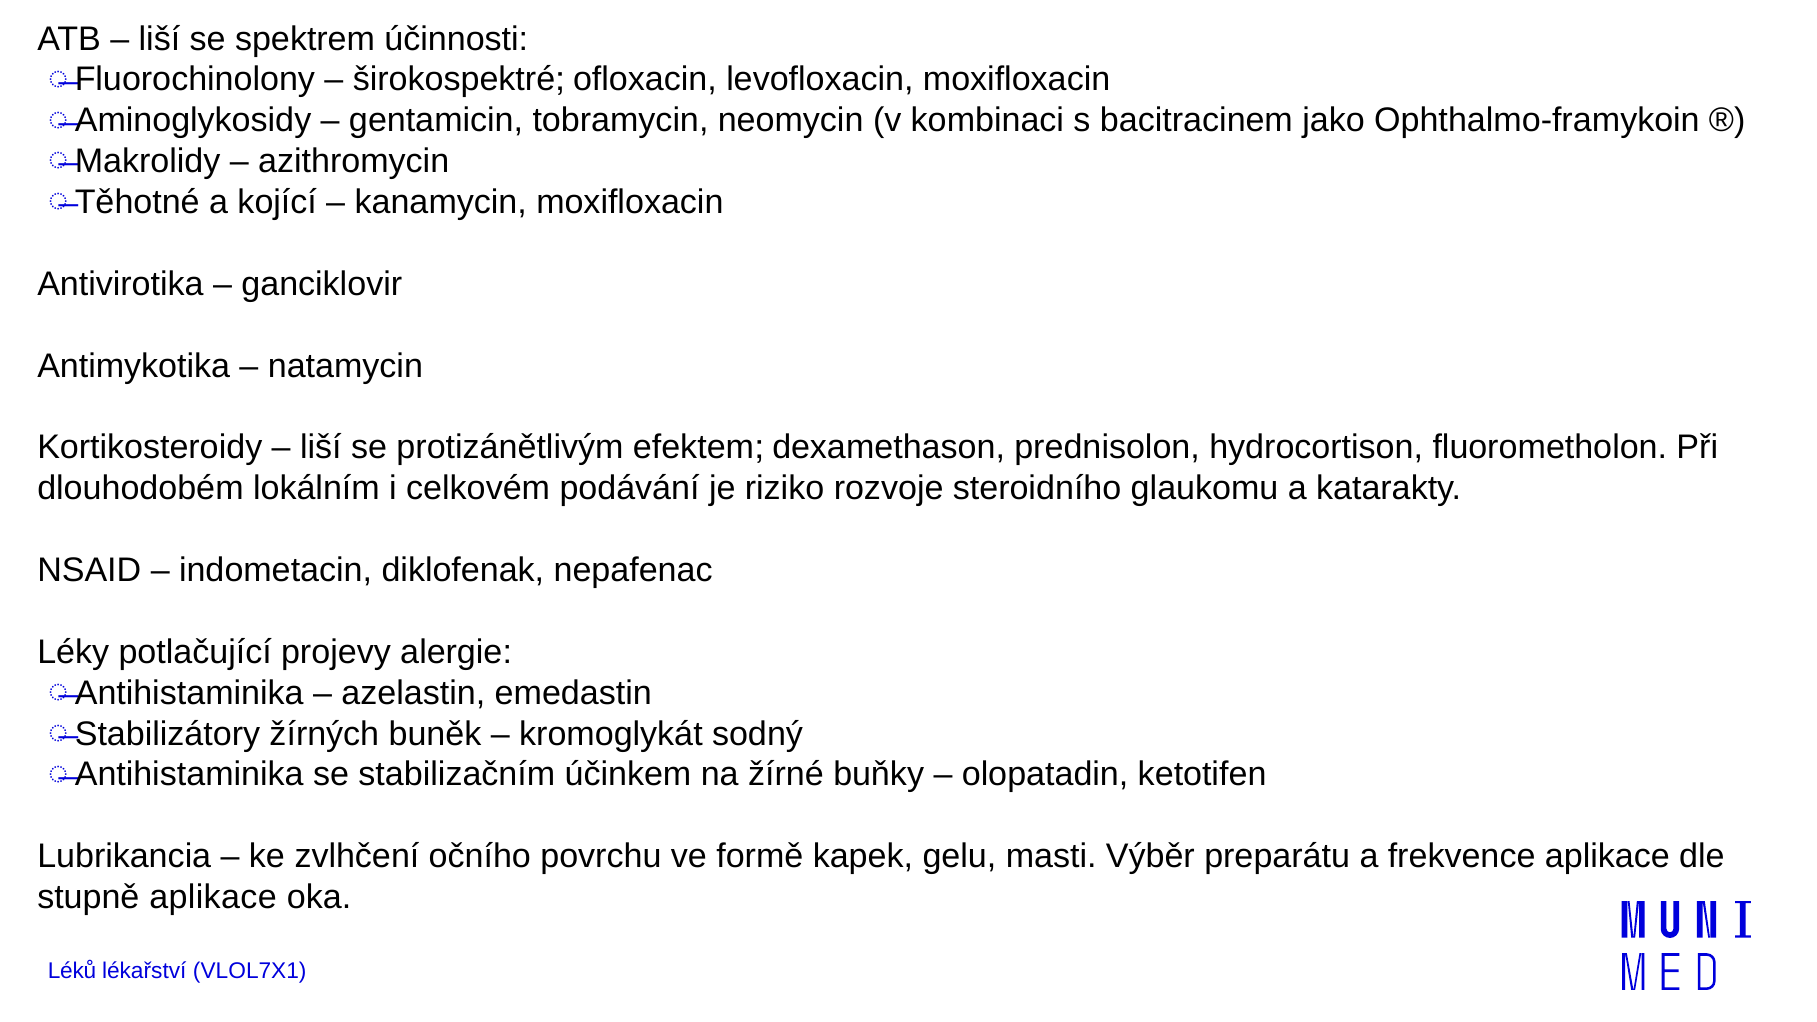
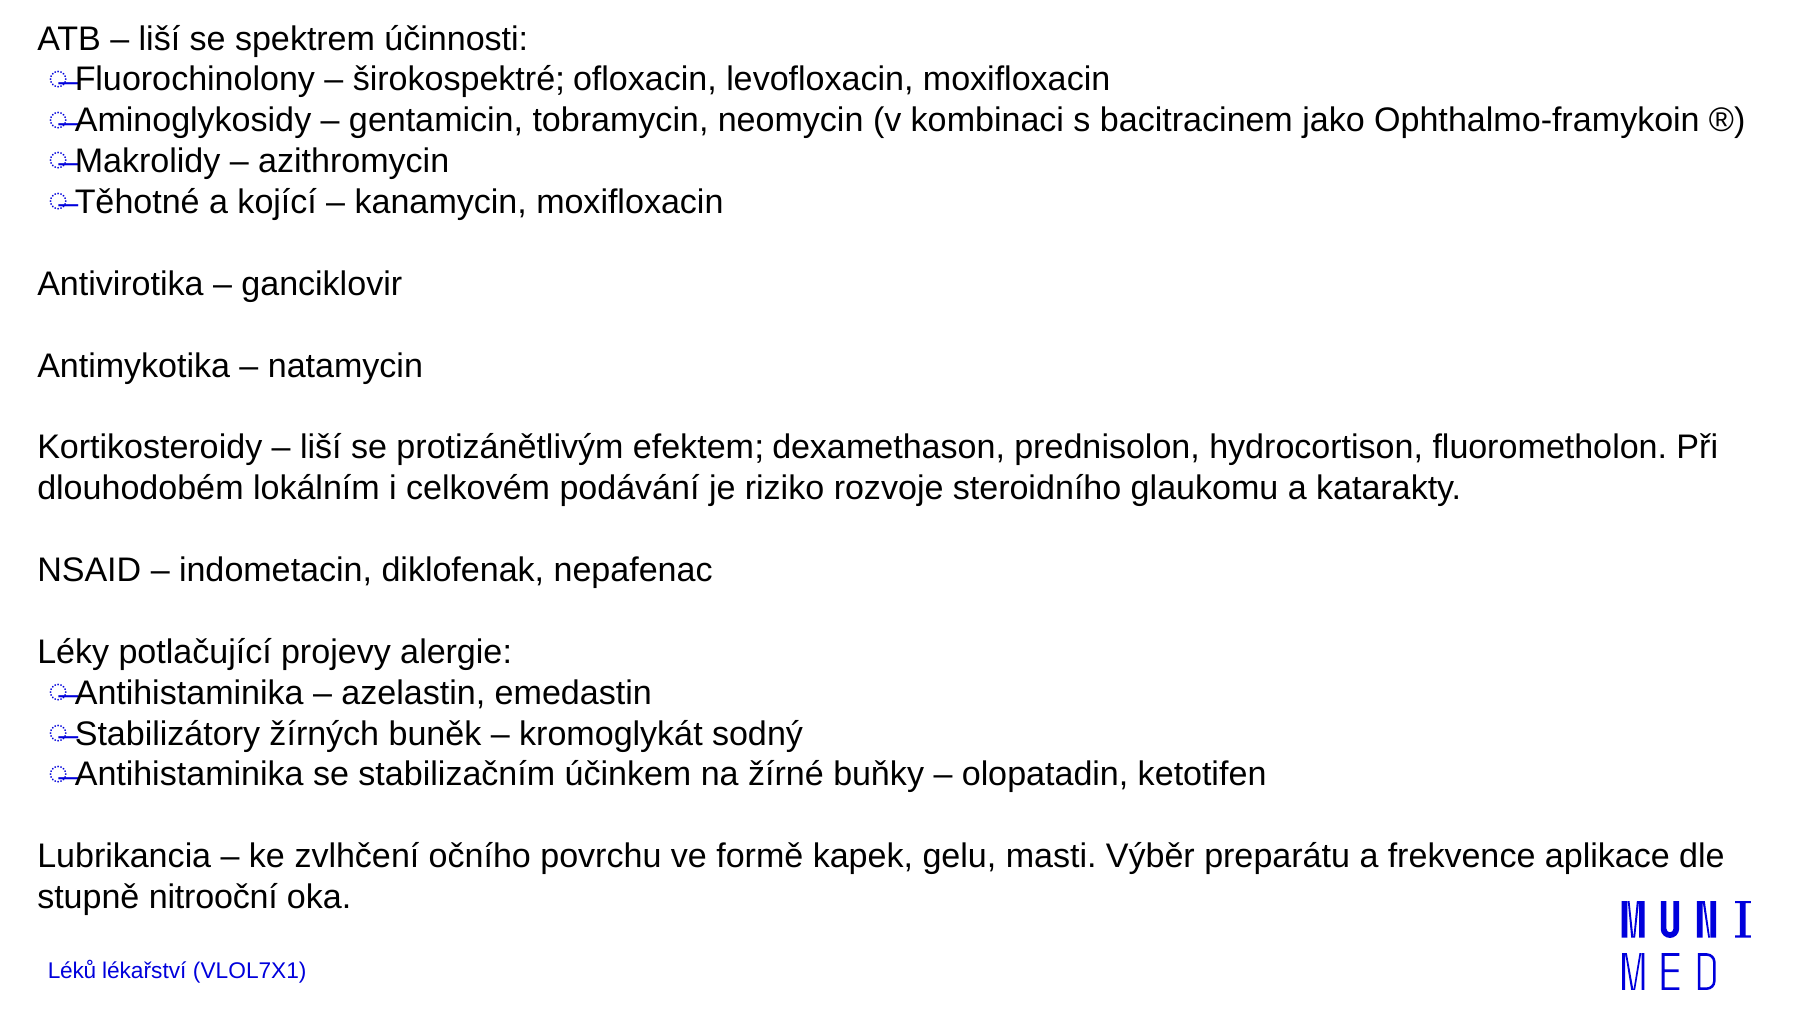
stupně aplikace: aplikace -> nitrooční (213, 897)
